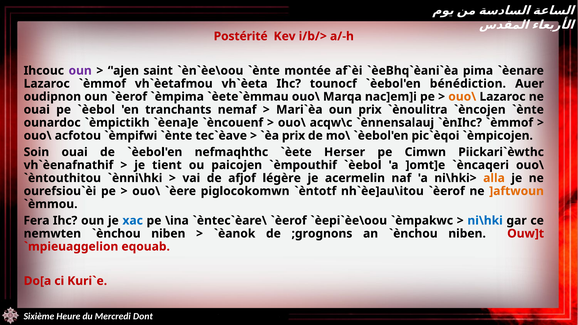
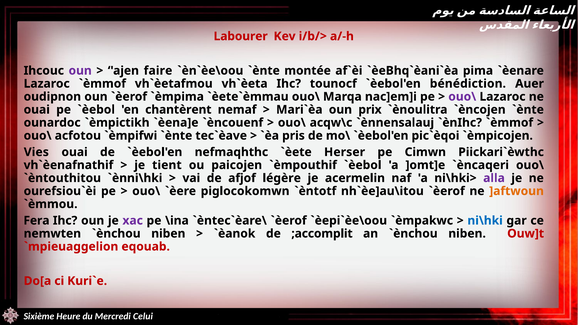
Postérité: Postérité -> Labourer (241, 36)
saint: saint -> faire (158, 71)
ouo\ colour: orange -> purple (462, 97)
tranchants: tranchants -> chantèrent (178, 110)
prix: prix -> pris (293, 136)
Soin: Soin -> Vies (36, 152)
alla colour: orange -> purple (494, 178)
xac colour: blue -> purple (133, 221)
;grognons: ;grognons -> ;accomplit (322, 234)
Dont: Dont -> Celui (143, 316)
